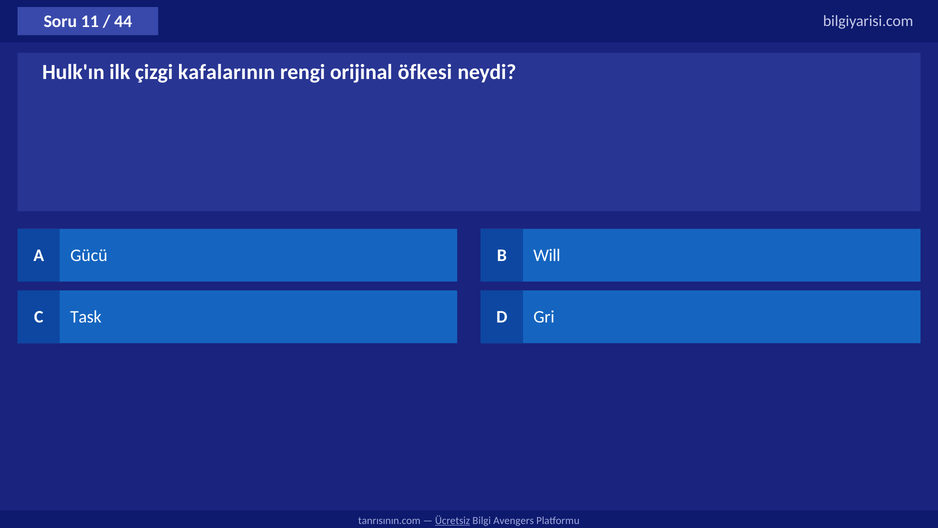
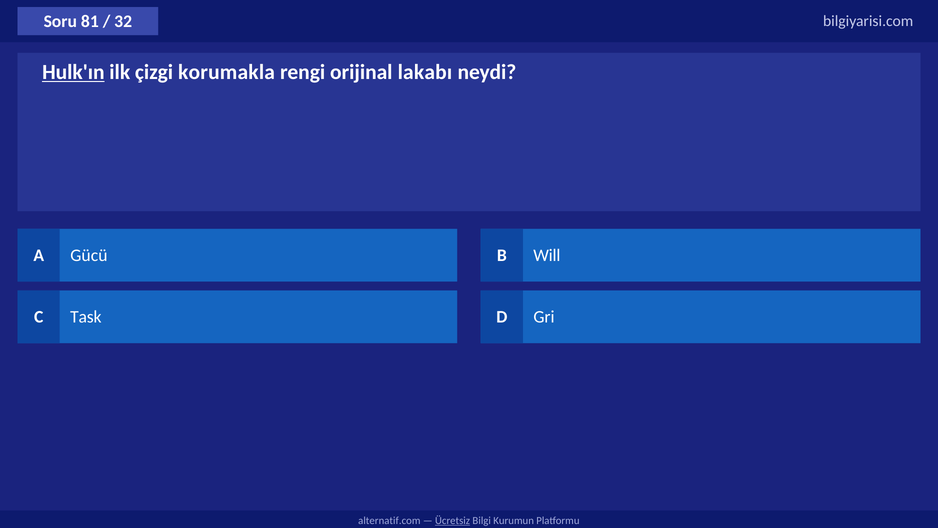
11: 11 -> 81 (90, 21)
44: 44 -> 32 (123, 21)
Hulk'ın underline: none -> present (73, 72)
kafalarının: kafalarının -> korumakla (226, 72)
öfkesi: öfkesi -> lakabı (425, 72)
tanrısının.com: tanrısının.com -> alternatif.com (389, 520)
Avengers: Avengers -> Kurumun (514, 520)
